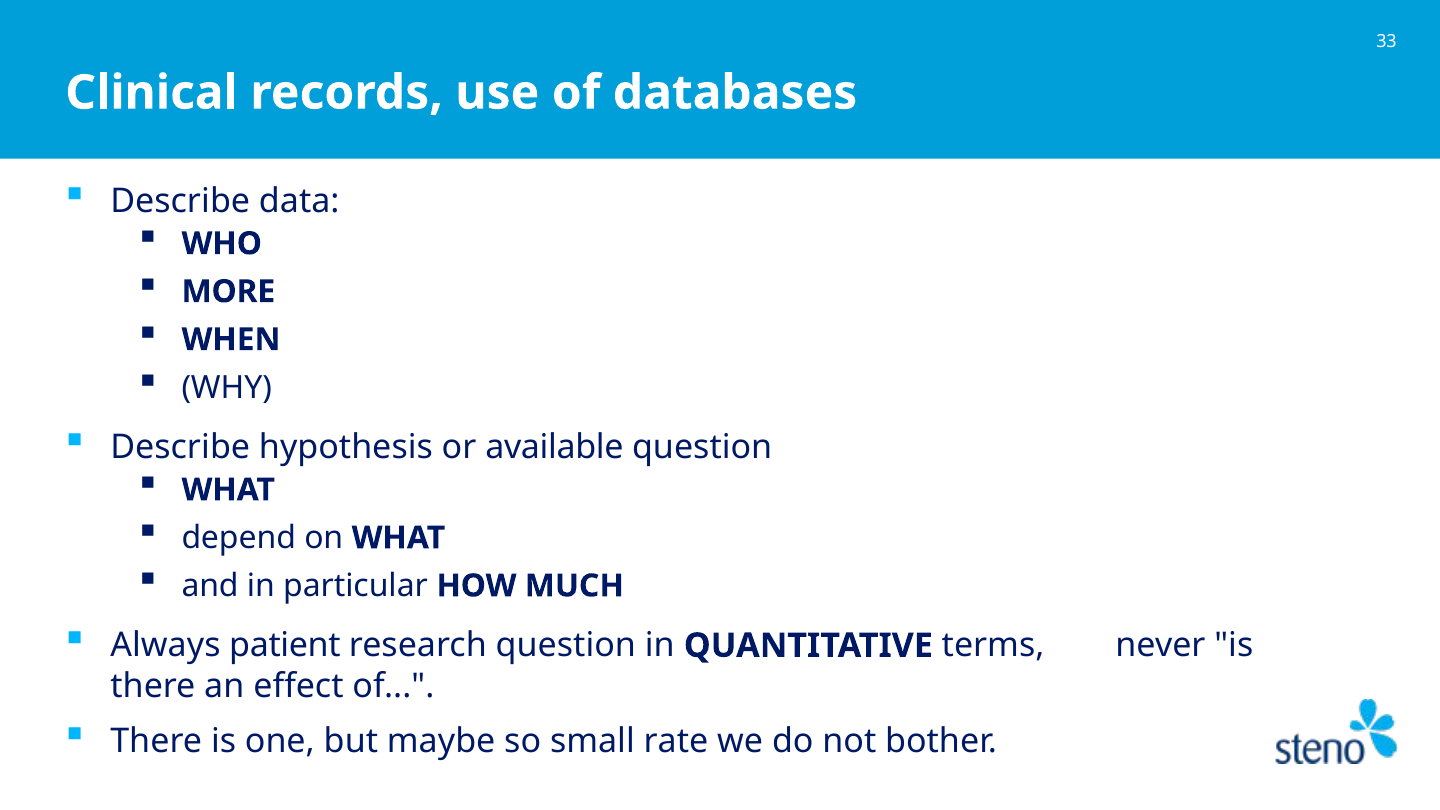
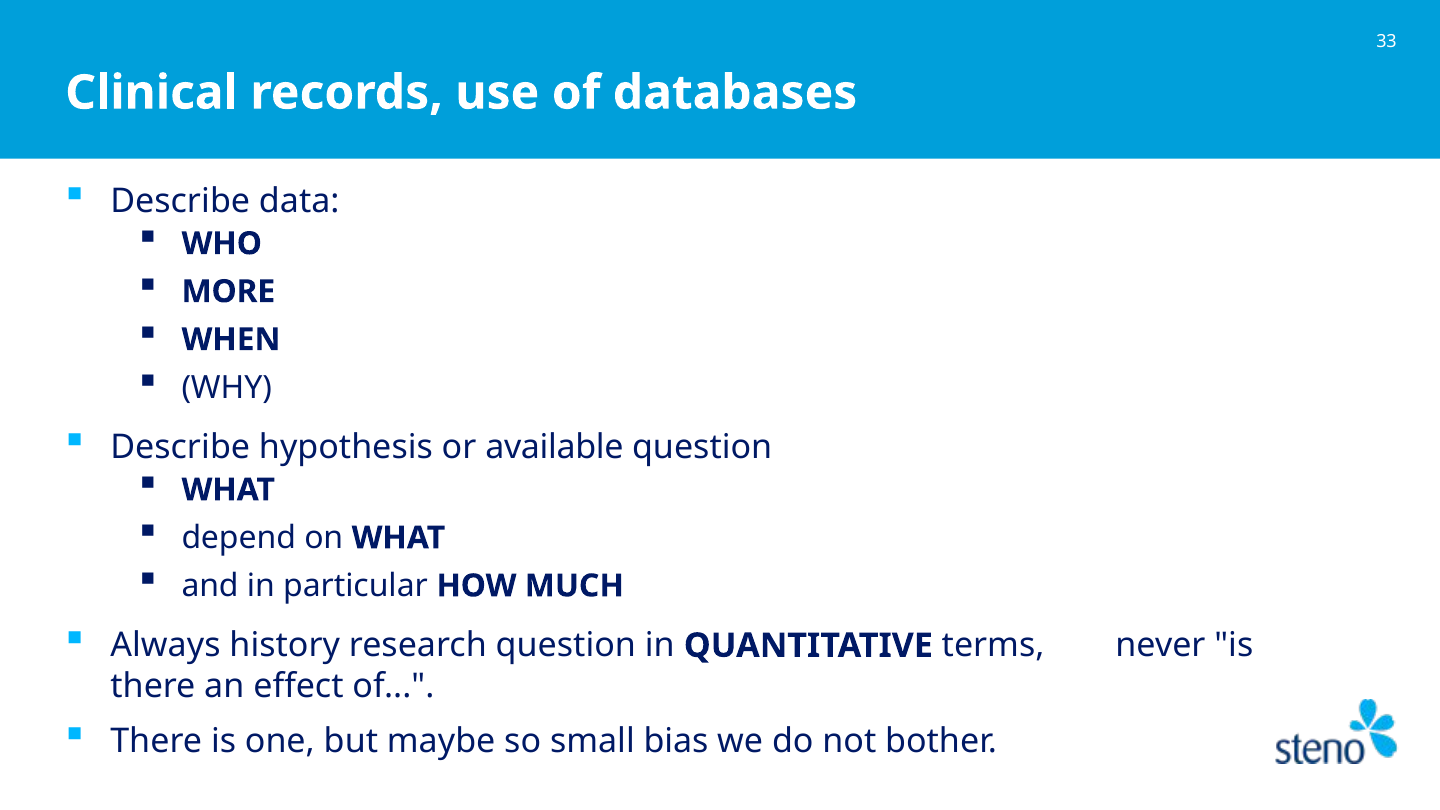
patient: patient -> history (285, 646)
rate: rate -> bias (676, 741)
